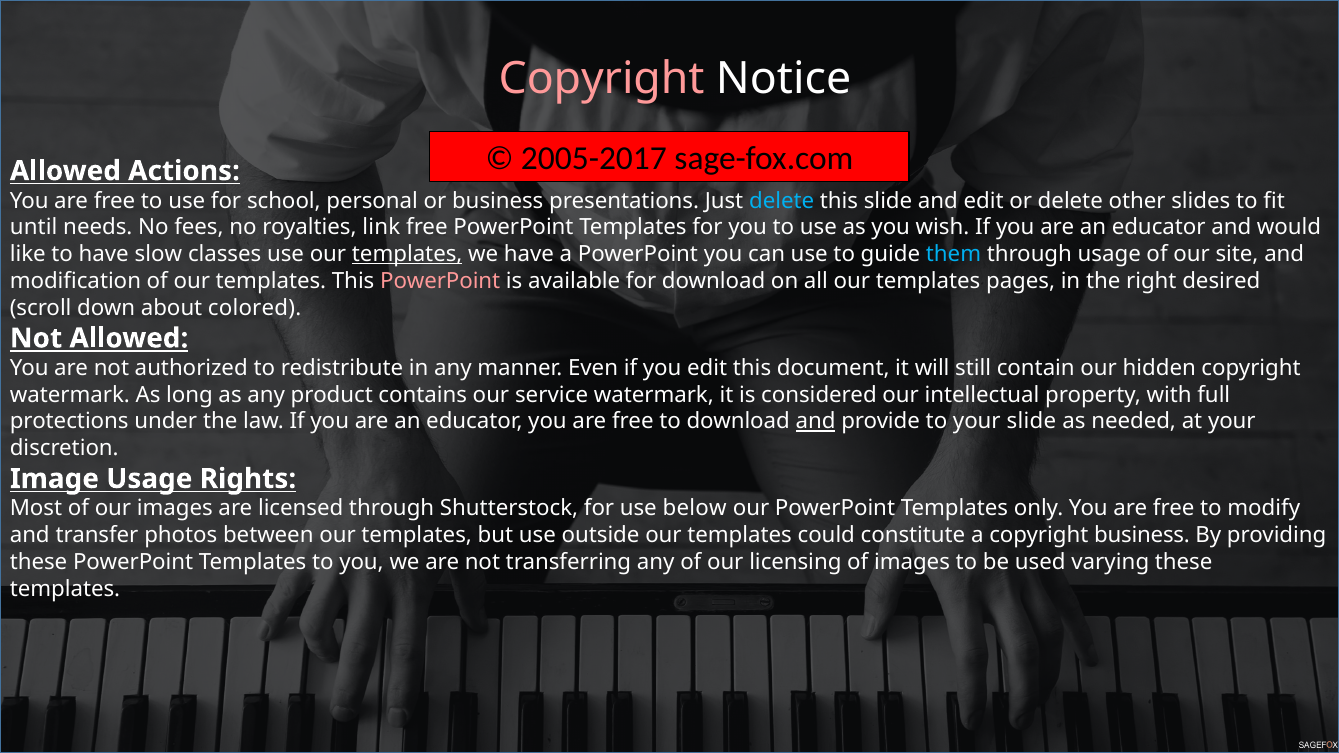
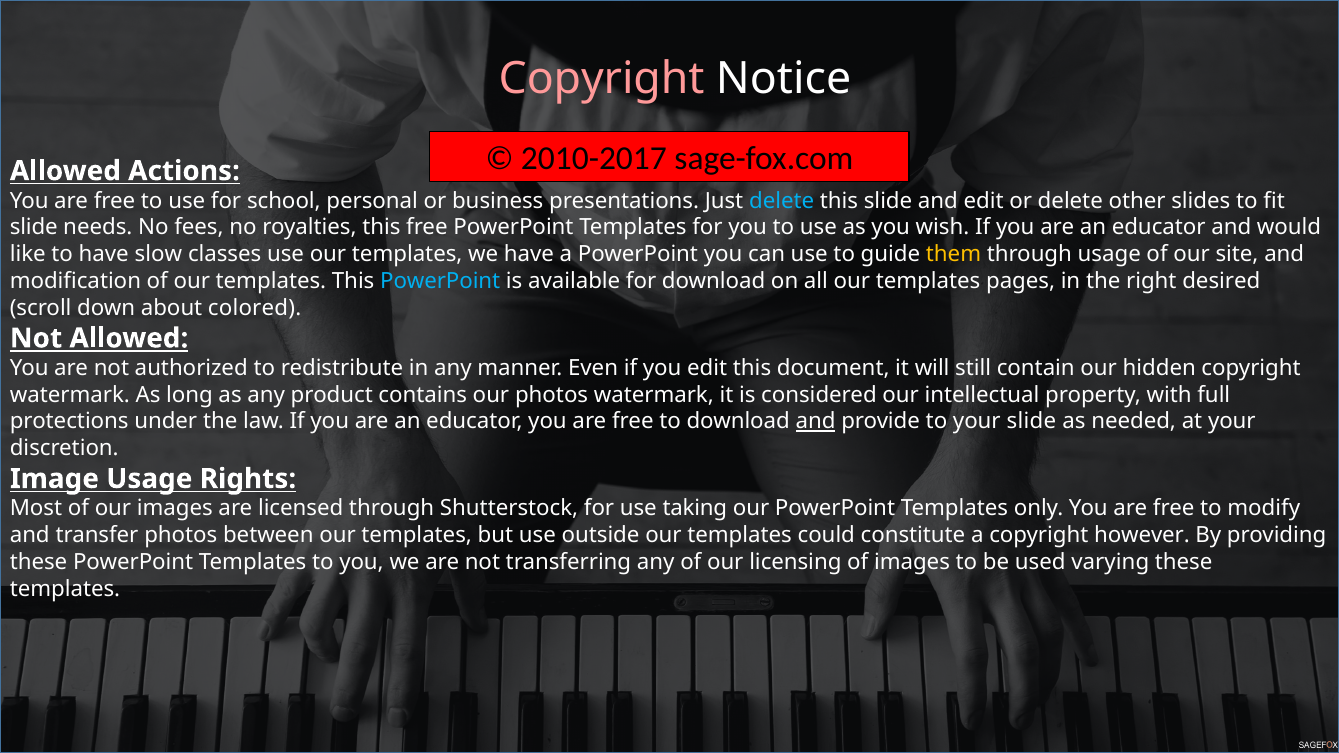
2005-2017: 2005-2017 -> 2010-2017 (594, 159)
until: until -> slide (34, 228)
royalties link: link -> this (381, 228)
templates underline: present -> none (407, 254)
them colour: light blue -> yellow (954, 254)
PowerPoint colour: pink -> light blue (440, 281)
our service: service -> photos (552, 395)
below: below -> taking (695, 509)
copyright business: business -> however (1142, 535)
